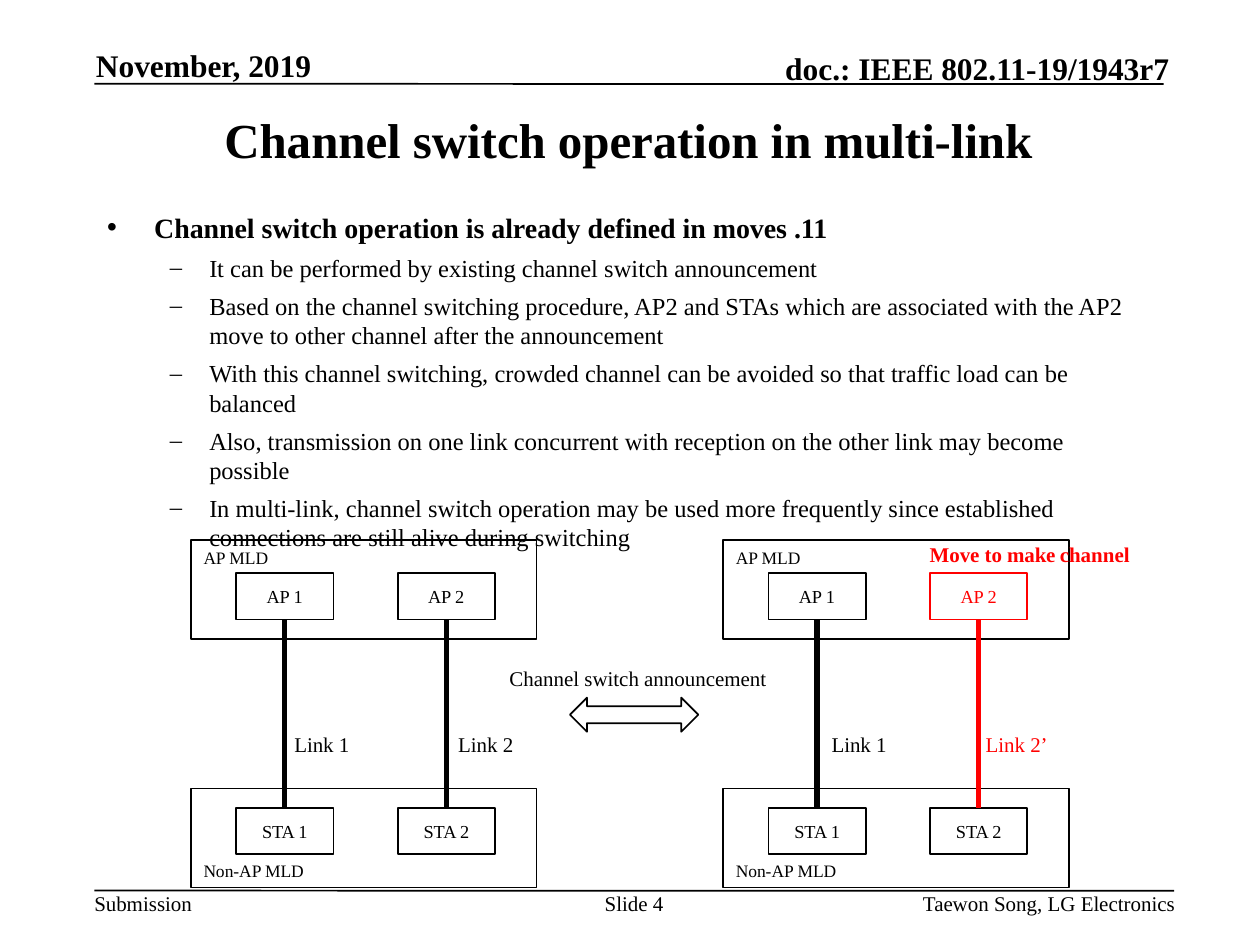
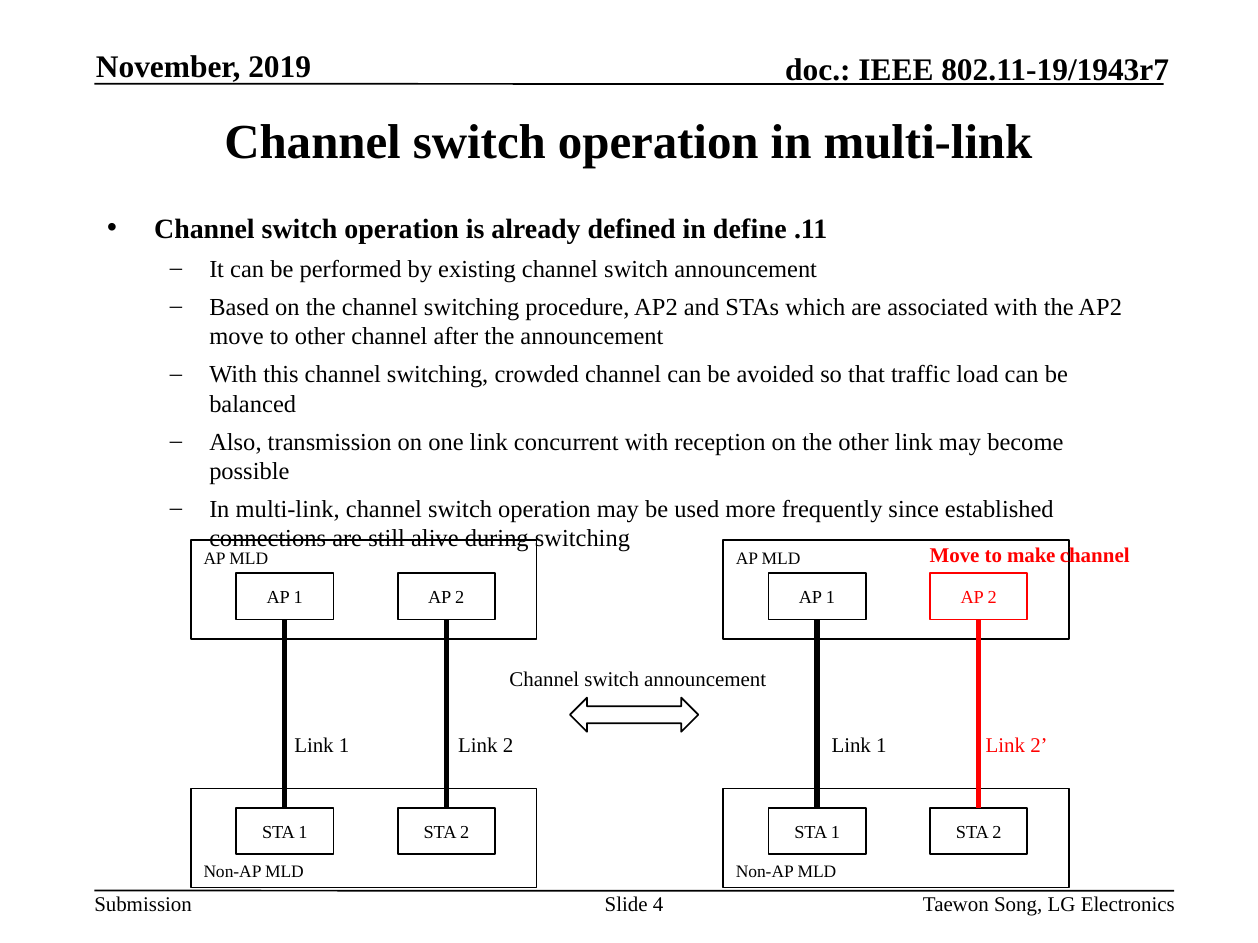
moves: moves -> define (750, 229)
